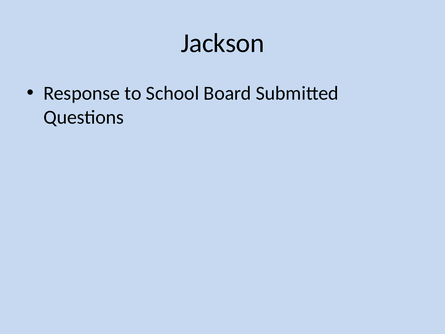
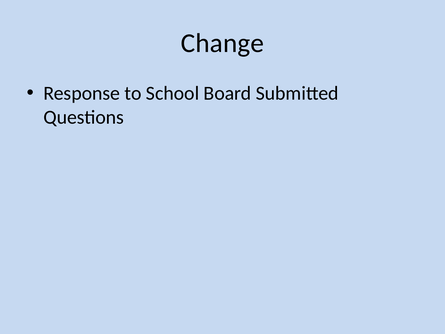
Jackson: Jackson -> Change (222, 43)
